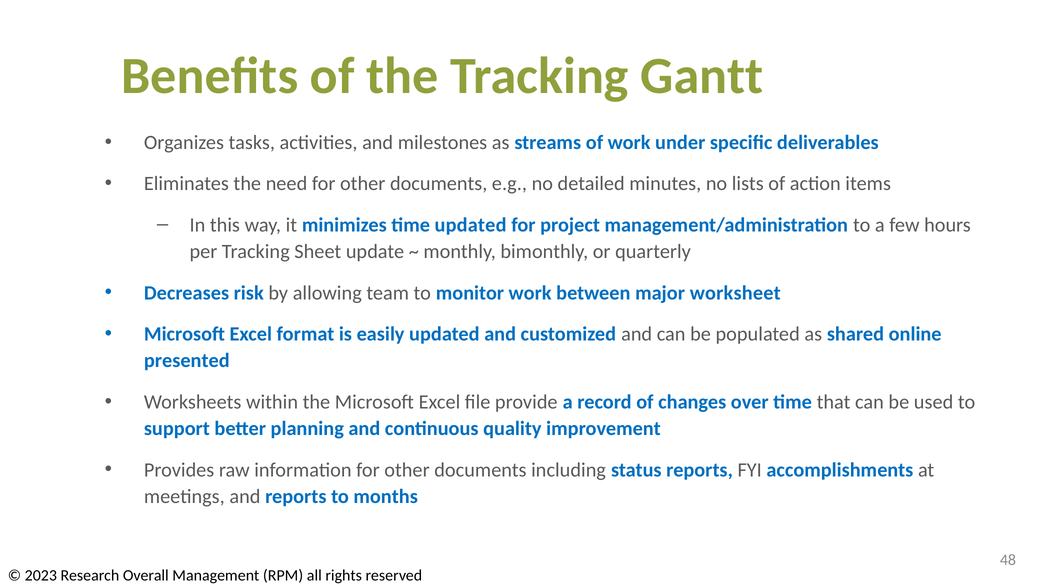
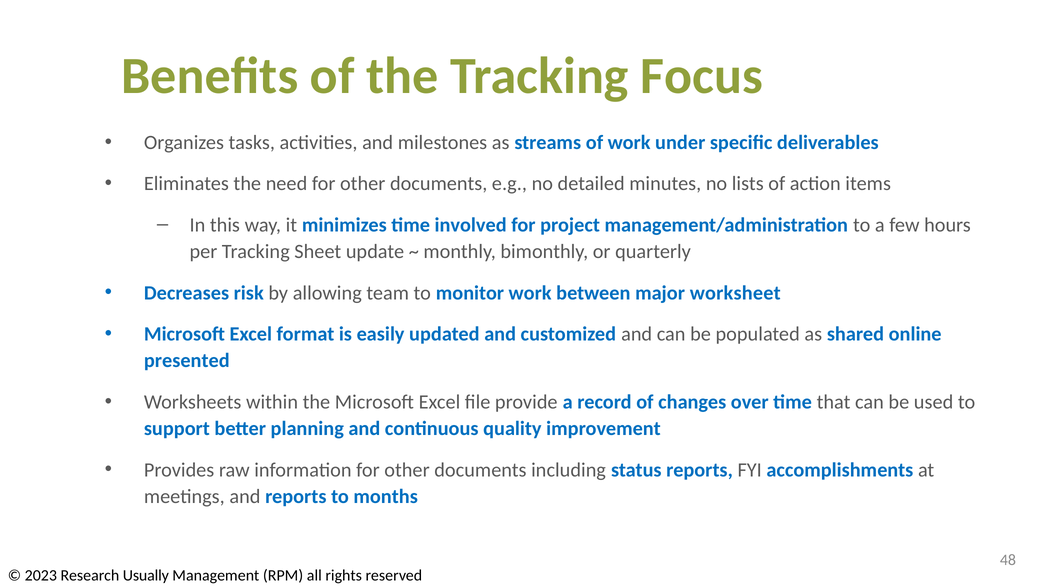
Gantt: Gantt -> Focus (702, 76)
time updated: updated -> involved (471, 225)
Overall: Overall -> Usually (146, 575)
